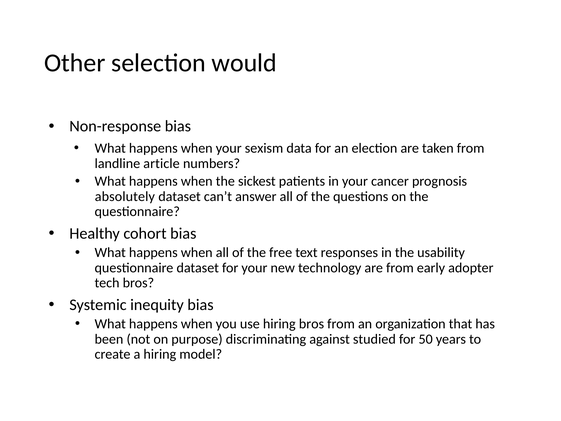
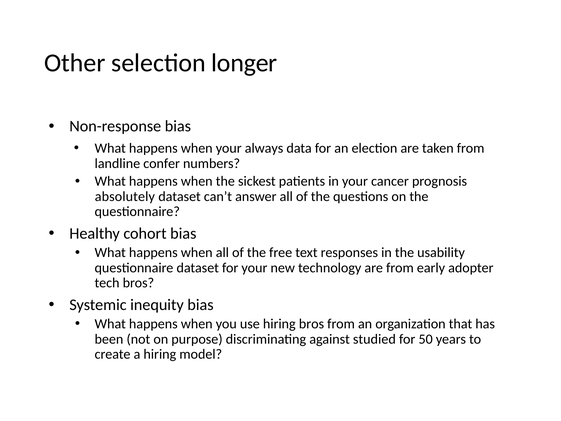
would: would -> longer (244, 63)
sexism: sexism -> always (264, 148)
article: article -> confer (162, 163)
